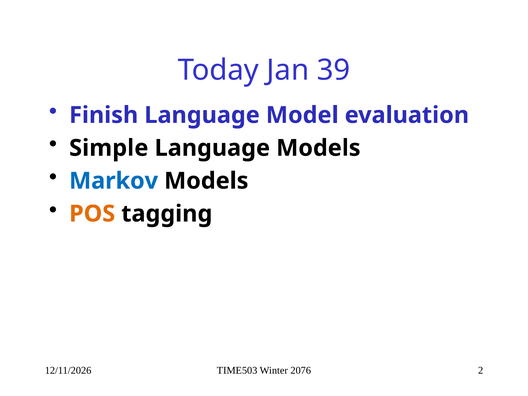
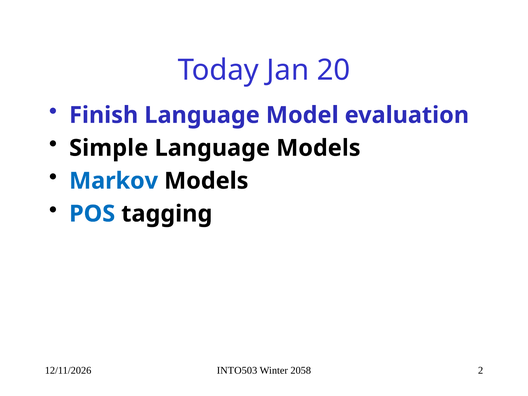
39: 39 -> 20 (333, 70)
POS colour: orange -> blue (92, 214)
TIME503: TIME503 -> INTO503 (237, 370)
2076: 2076 -> 2058 (301, 370)
